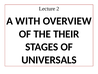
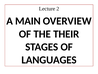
WITH: WITH -> MAIN (28, 21)
UNIVERSALS: UNIVERSALS -> LANGUAGES (49, 60)
